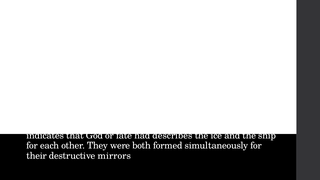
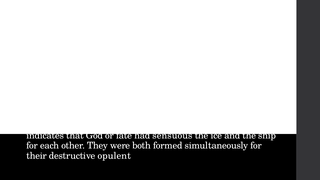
describes: describes -> sensuous (172, 136)
mirrors: mirrors -> opulent (114, 156)
